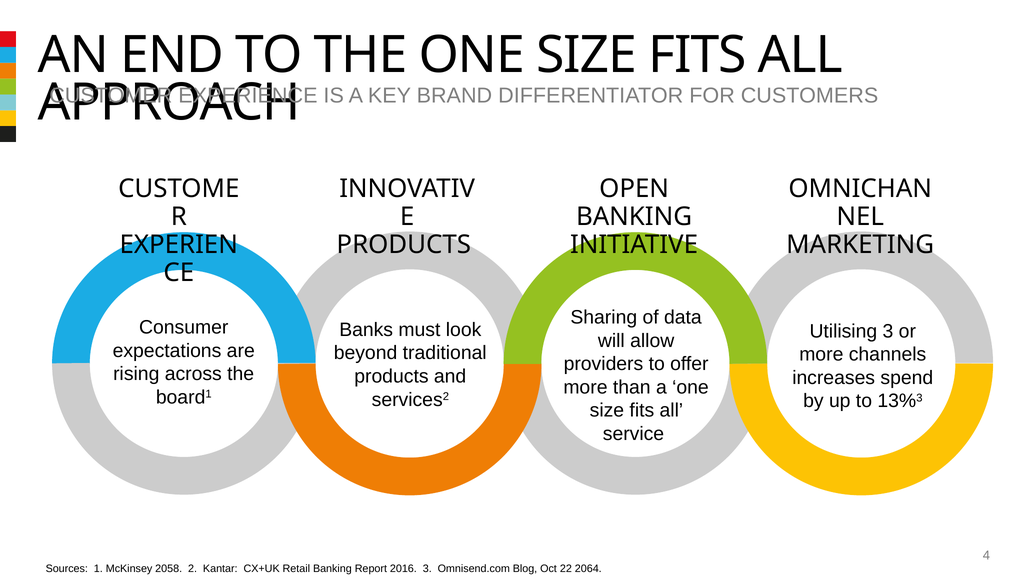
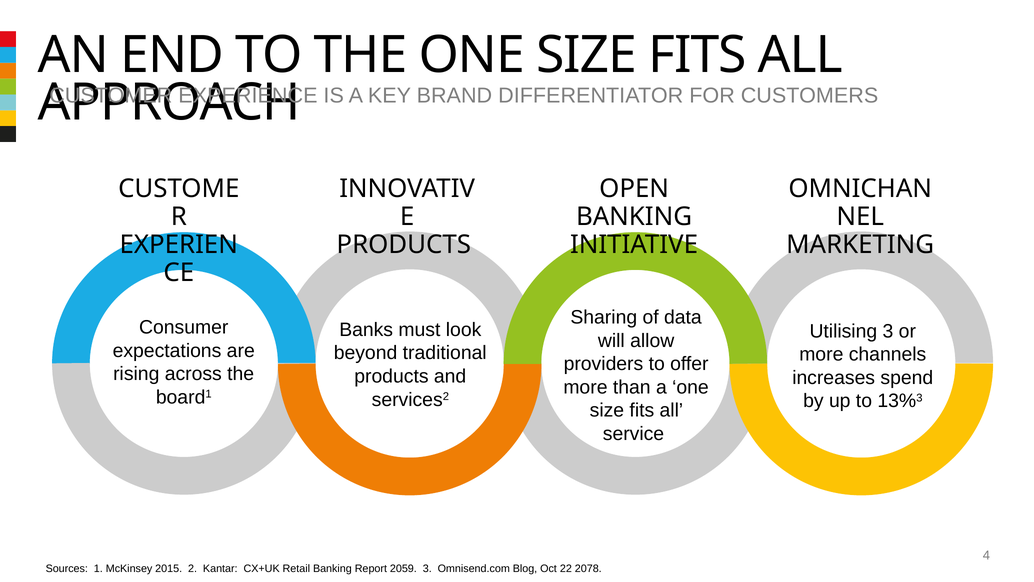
2058: 2058 -> 2015 (169, 568)
2016: 2016 -> 2059 (403, 568)
2064: 2064 -> 2078 (588, 568)
